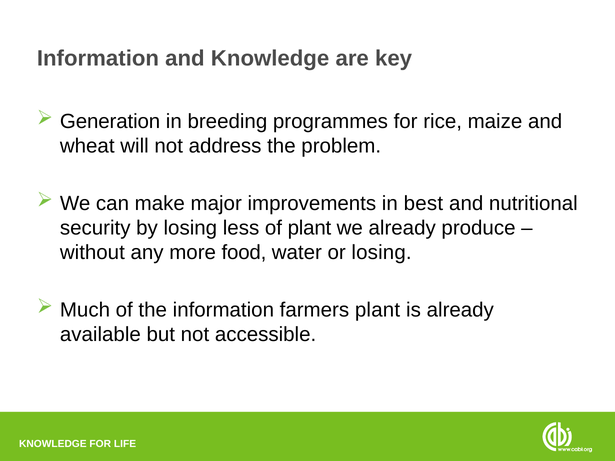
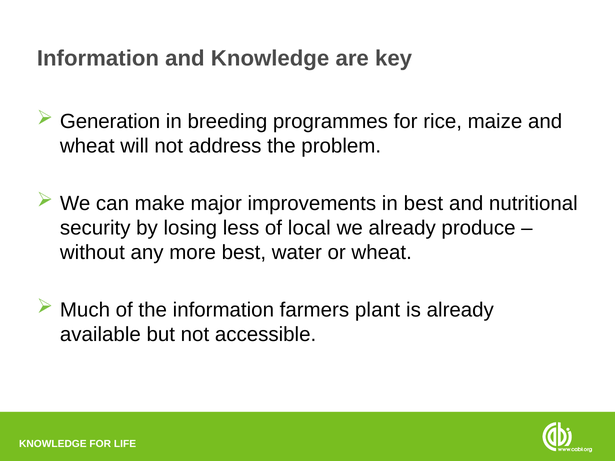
of plant: plant -> local (309, 228)
more food: food -> best (244, 253)
or losing: losing -> wheat (382, 253)
